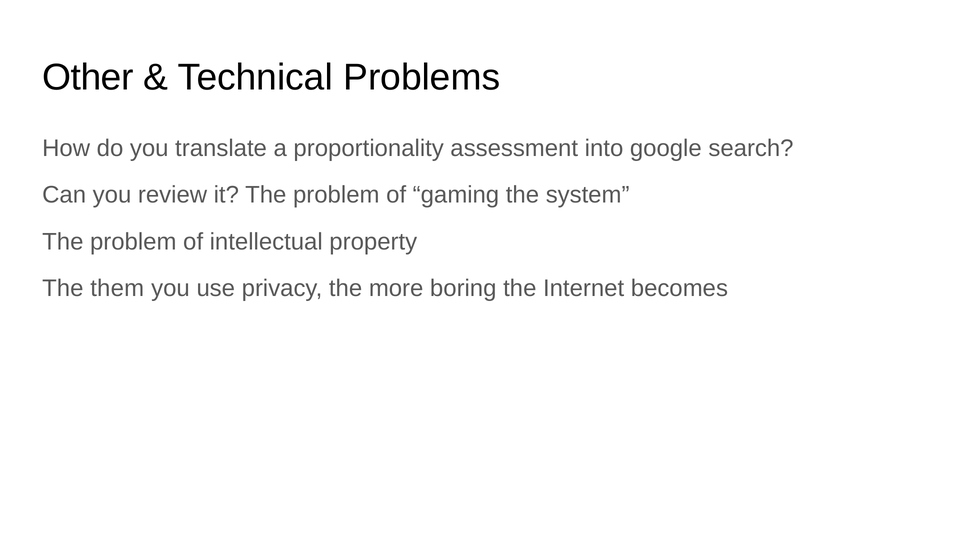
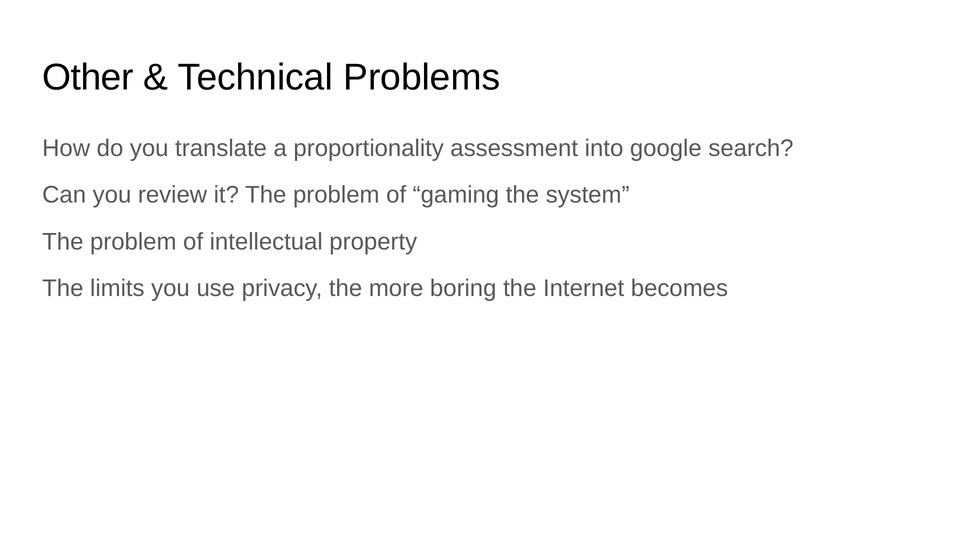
them: them -> limits (117, 288)
